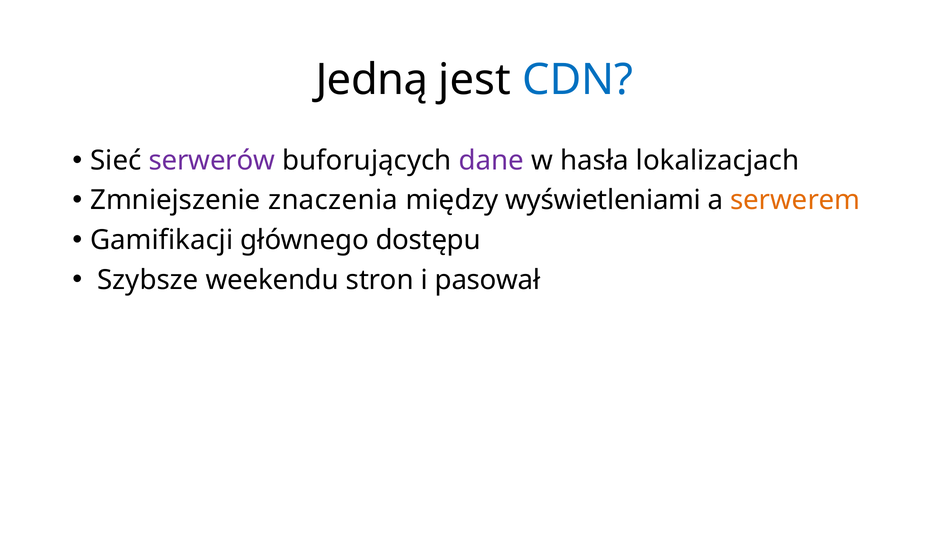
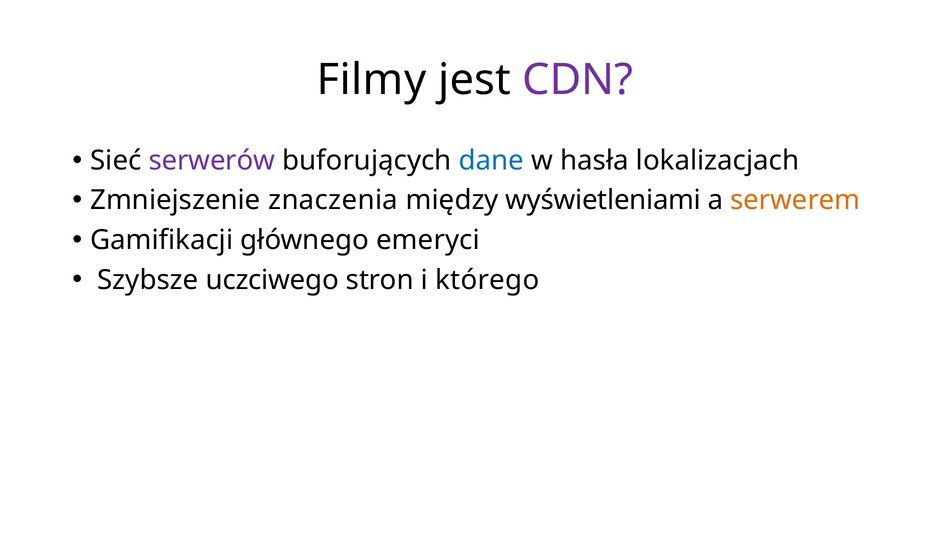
Jedną: Jedną -> Filmy (371, 80)
CDN colour: blue -> purple (578, 80)
dane colour: purple -> blue (491, 161)
dostępu: dostępu -> emeryci (428, 240)
weekendu: weekendu -> uczciwego (272, 280)
pasował: pasował -> którego (487, 280)
